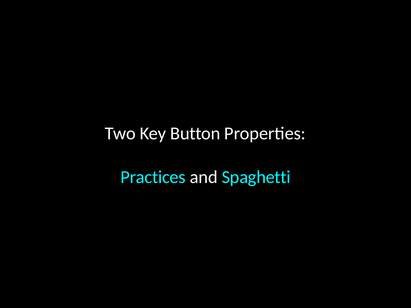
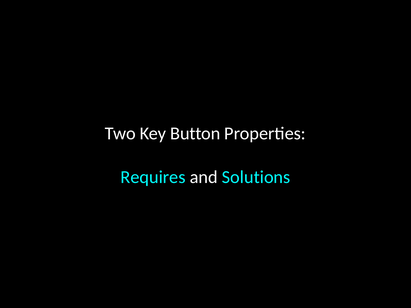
Practices: Practices -> Requires (153, 177)
Spaghetti: Spaghetti -> Solutions (256, 177)
